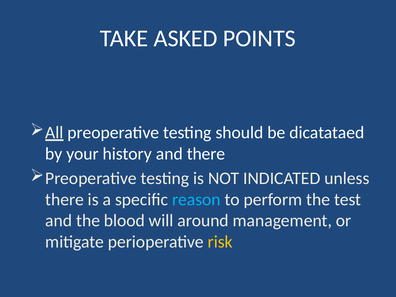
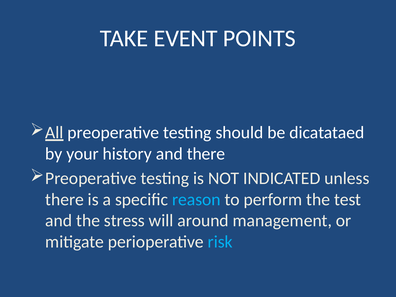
ASKED: ASKED -> EVENT (186, 38)
blood: blood -> stress (124, 221)
risk colour: yellow -> light blue (220, 242)
